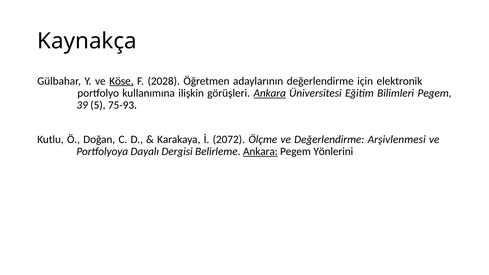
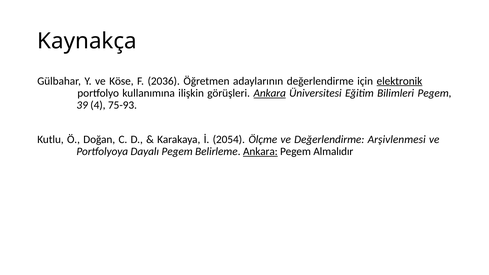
Köse underline: present -> none (121, 81)
2028: 2028 -> 2036 (164, 81)
elektronik underline: none -> present (399, 81)
5: 5 -> 4 (98, 105)
2072: 2072 -> 2054 (229, 140)
Dayalı Dergisi: Dergisi -> Pegem (177, 152)
Yönlerini: Yönlerini -> Almalıdır (333, 152)
